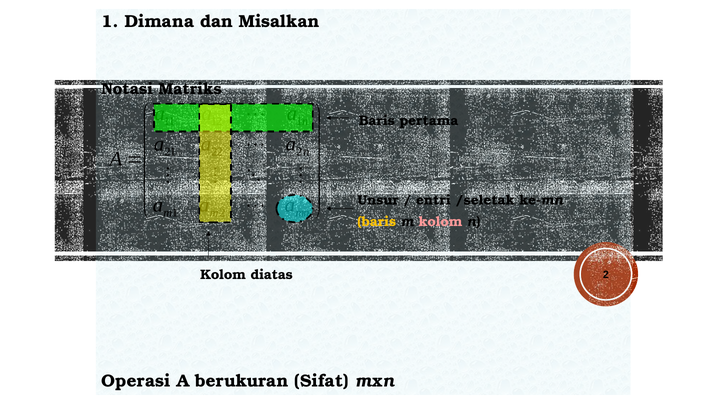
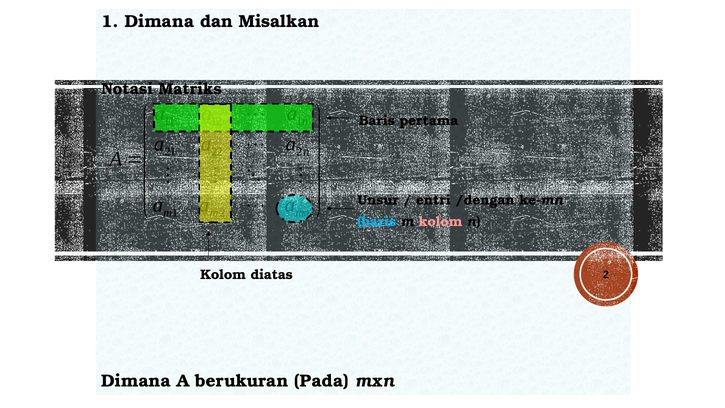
/seletak: /seletak -> /dengan (485, 200)
baris colour: yellow -> light blue (377, 222)
Operasi: Operasi -> Dimana (136, 381)
Sifat: Sifat -> Pada (322, 381)
